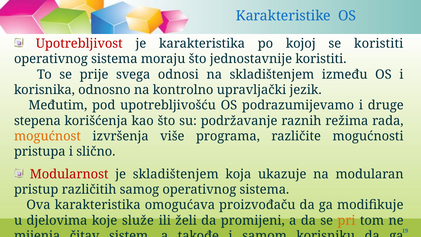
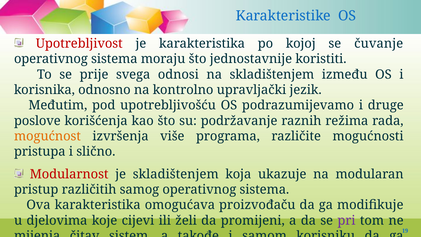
se koristiti: koristiti -> čuvanje (379, 44)
stepena: stepena -> poslove (37, 121)
služe: služe -> cijevi (138, 220)
pri colour: orange -> purple (347, 220)
